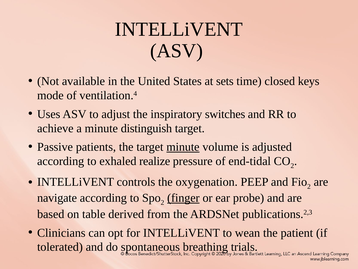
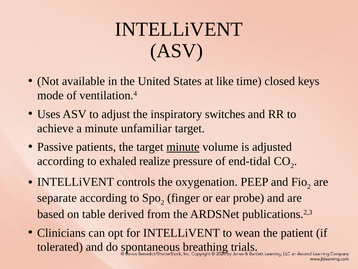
sets: sets -> like (225, 81)
distinguish: distinguish -> unfamiliar (146, 128)
navigate: navigate -> separate (57, 198)
finger underline: present -> none (183, 198)
